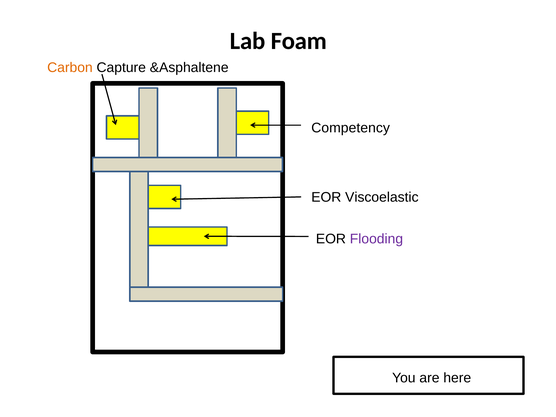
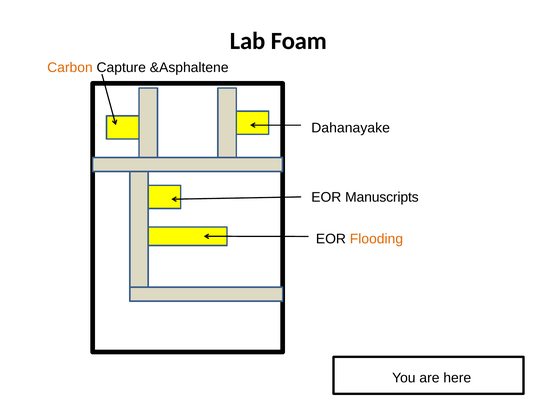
Competency: Competency -> Dahanayake (351, 128)
Viscoelastic: Viscoelastic -> Manuscripts (382, 197)
Flooding colour: purple -> orange (376, 239)
